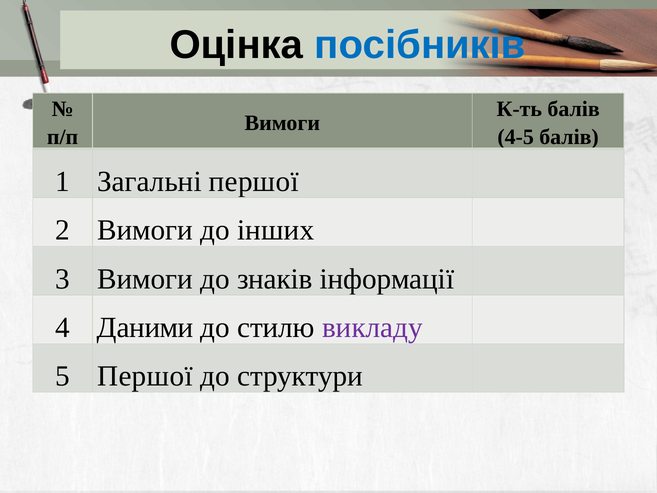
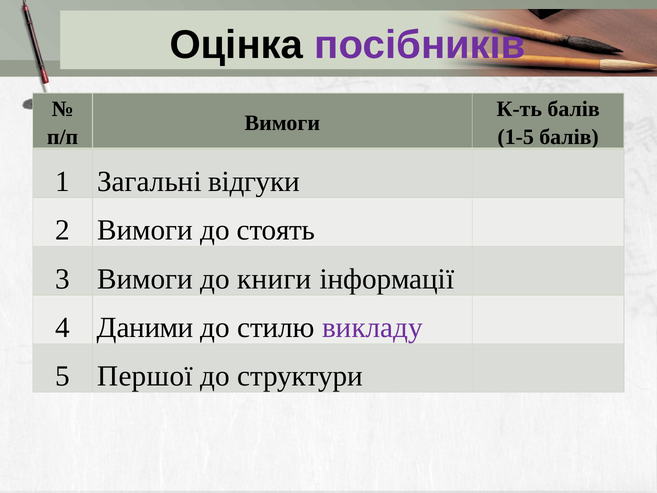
посібників colour: blue -> purple (420, 45)
4-5: 4-5 -> 1-5 (516, 137)
Загальні першої: першої -> відгуки (254, 181)
інших: інших -> стоять (276, 230)
знаків: знаків -> книги (274, 279)
